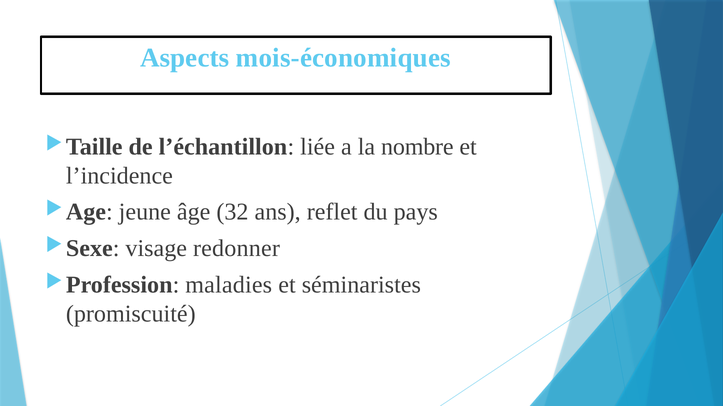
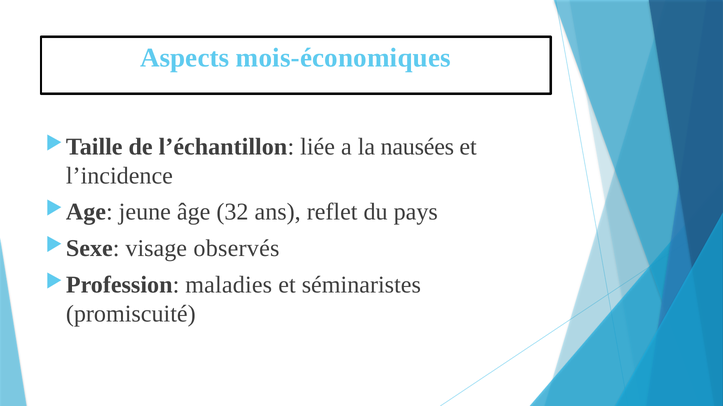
nombre: nombre -> nausées (417, 147)
redonner: redonner -> observés (236, 249)
